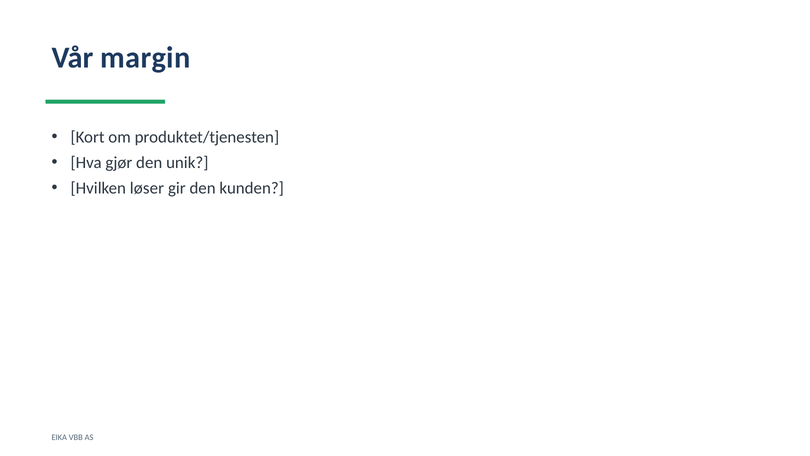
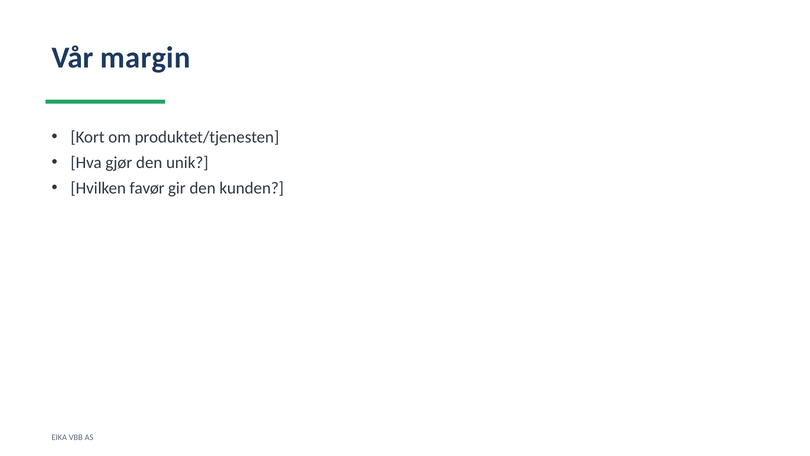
løser: løser -> favør (147, 188)
